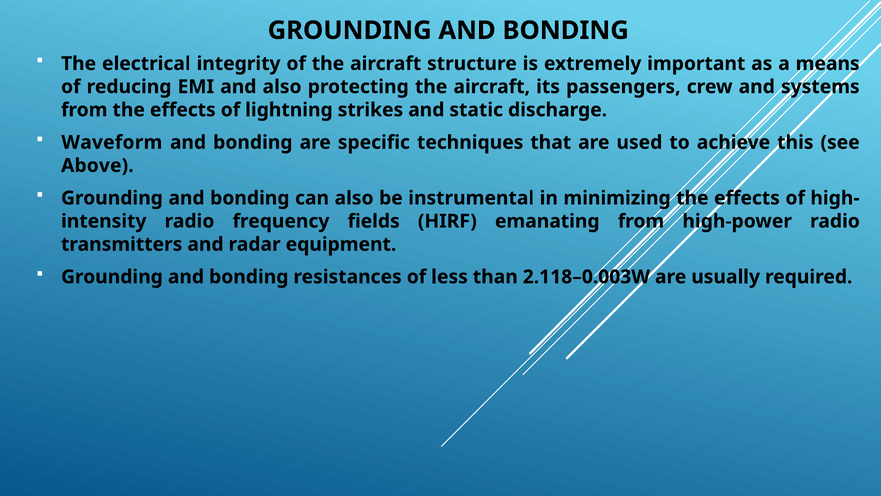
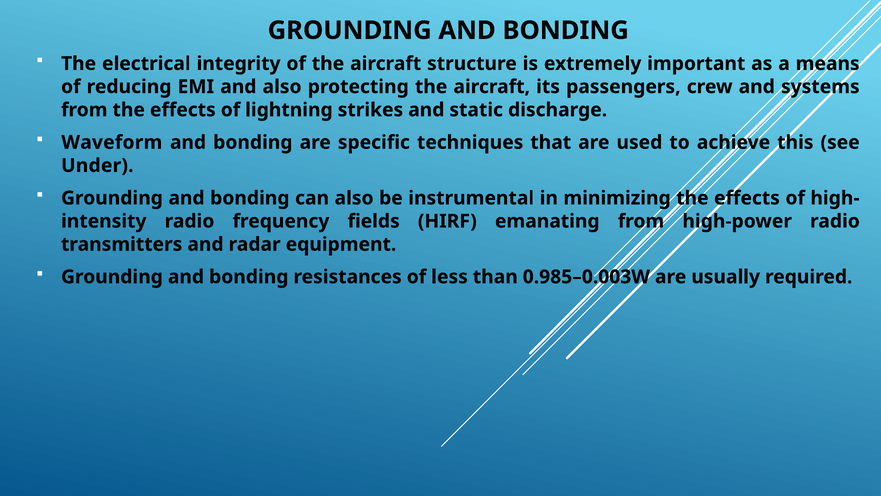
Above: Above -> Under (97, 165)
2.118–0.003W: 2.118–0.003W -> 0.985–0.003W (586, 277)
